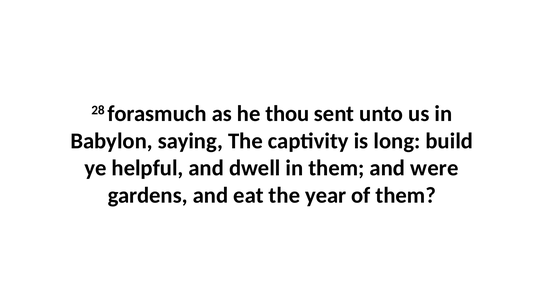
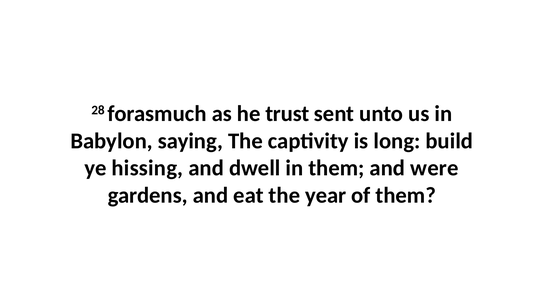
thou: thou -> trust (287, 114)
helpful: helpful -> hissing (147, 168)
